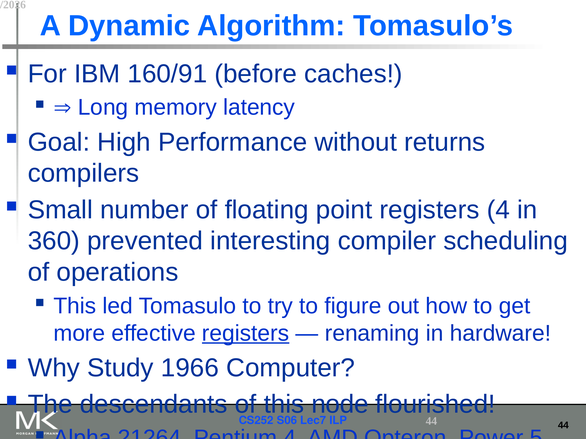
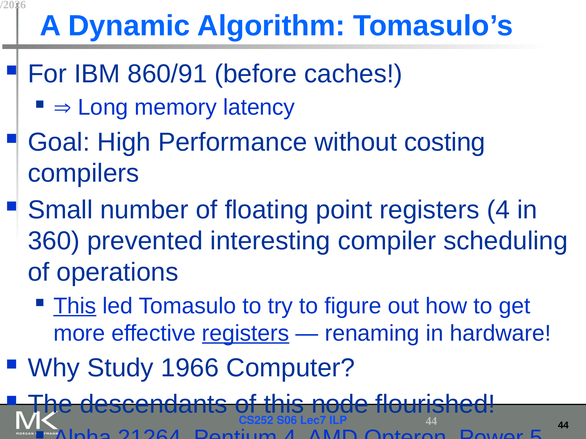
160/91: 160/91 -> 860/91 (167, 74)
returns: returns -> costing (445, 142)
This underline: none -> present (75, 306)
